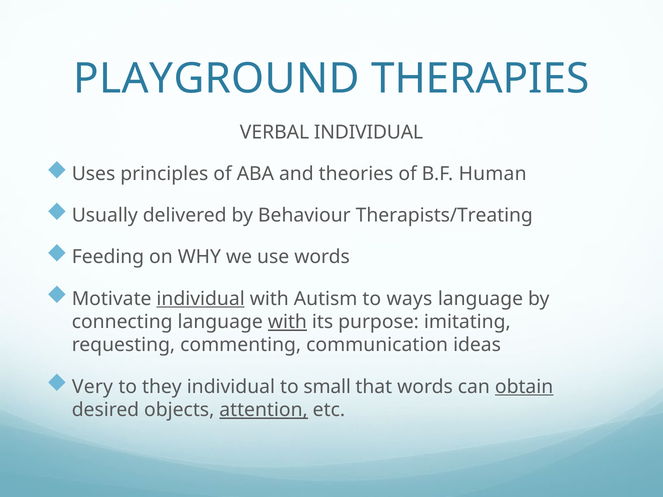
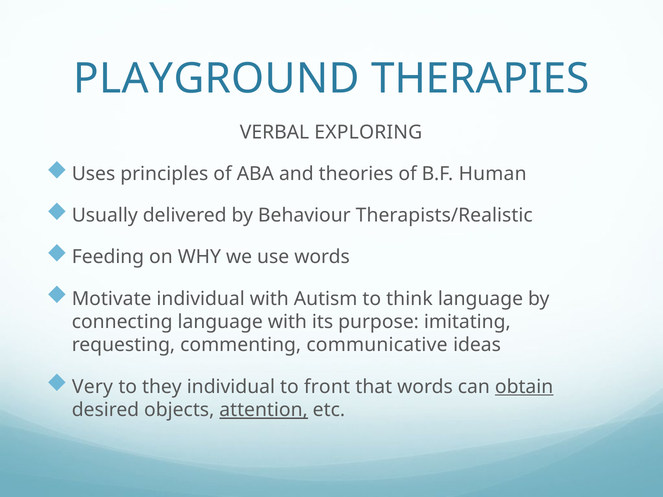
VERBAL INDIVIDUAL: INDIVIDUAL -> EXPLORING (368, 132)
Therapists/Treating: Therapists/Treating -> Therapists/Realistic (444, 216)
individual underline: present -> none (201, 299)
ways: ways -> think (409, 299)
with underline: present -> none (287, 322)
communication: communication -> communicative (377, 345)
small: small -> front (327, 387)
